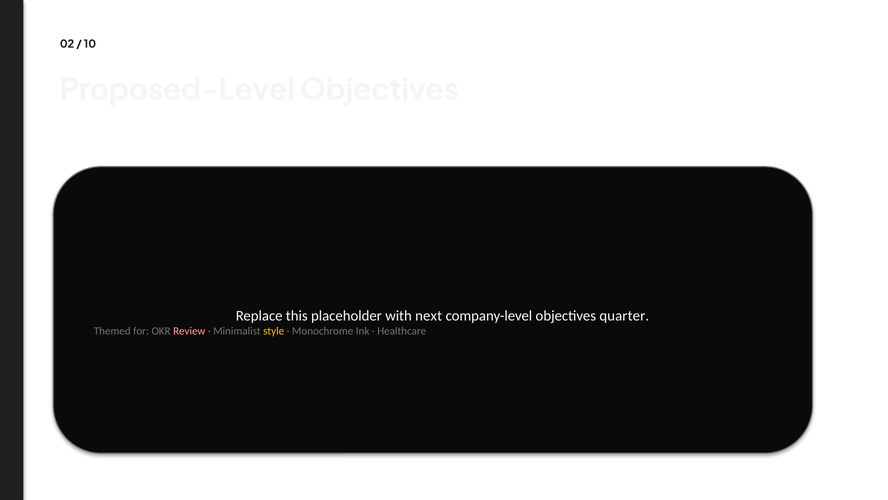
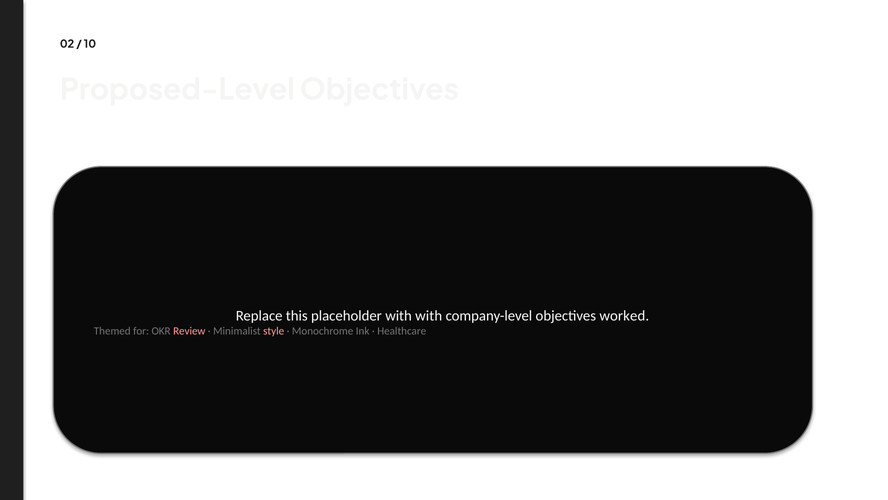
with next: next -> with (429, 316)
quarter: quarter -> worked (624, 316)
style colour: yellow -> pink (274, 331)
